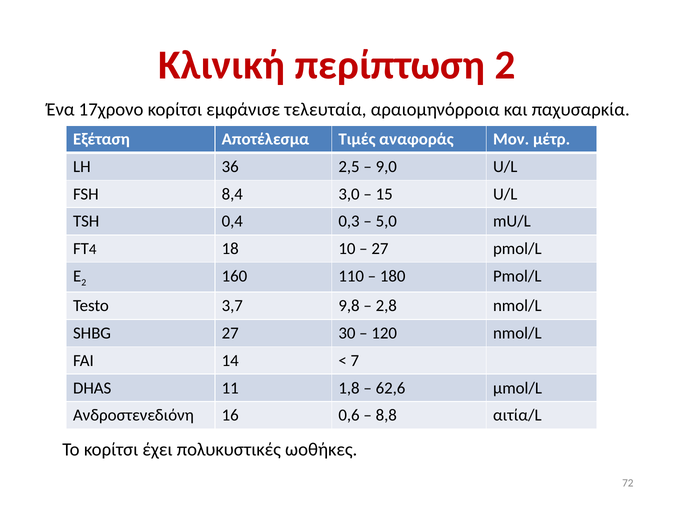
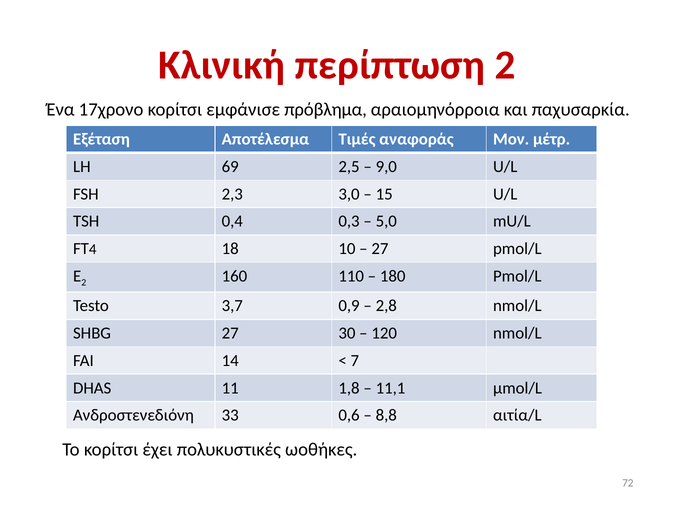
τελευταία: τελευταία -> πρόβλημα (326, 109)
36: 36 -> 69 (230, 167)
8,4: 8,4 -> 2,3 (232, 194)
9,8: 9,8 -> 0,9 (349, 306)
62,6: 62,6 -> 11,1 (391, 388)
16: 16 -> 33 (230, 415)
